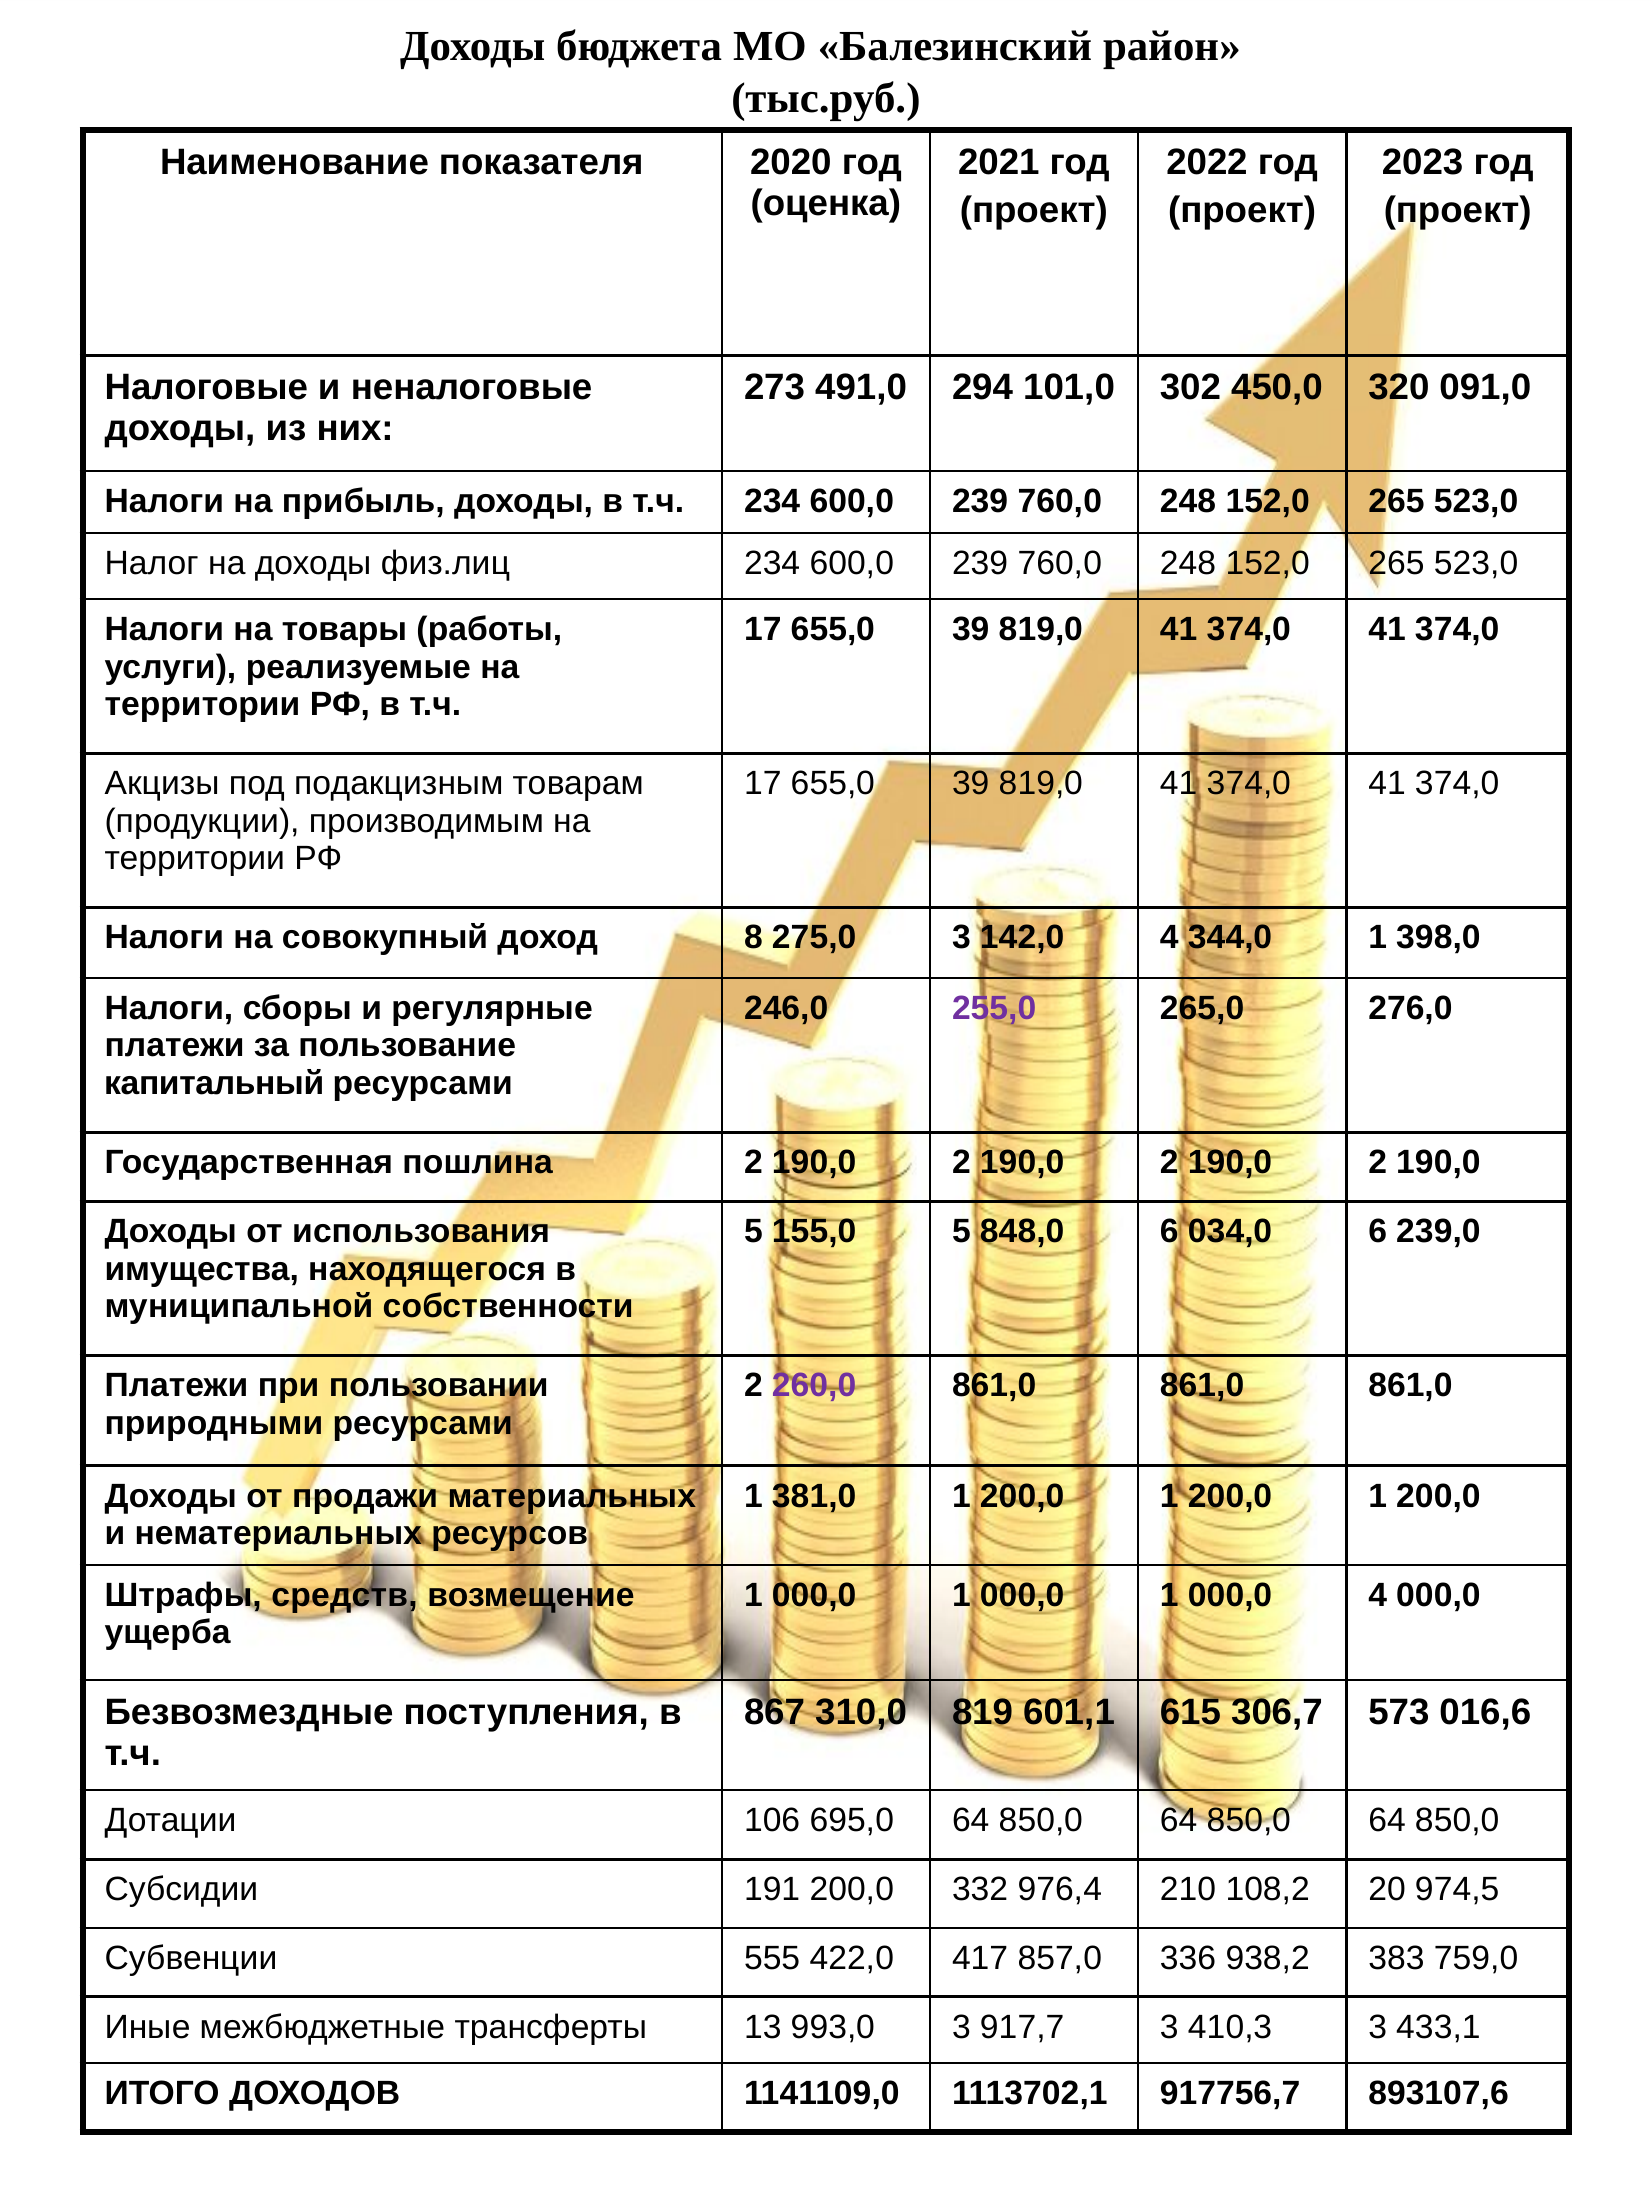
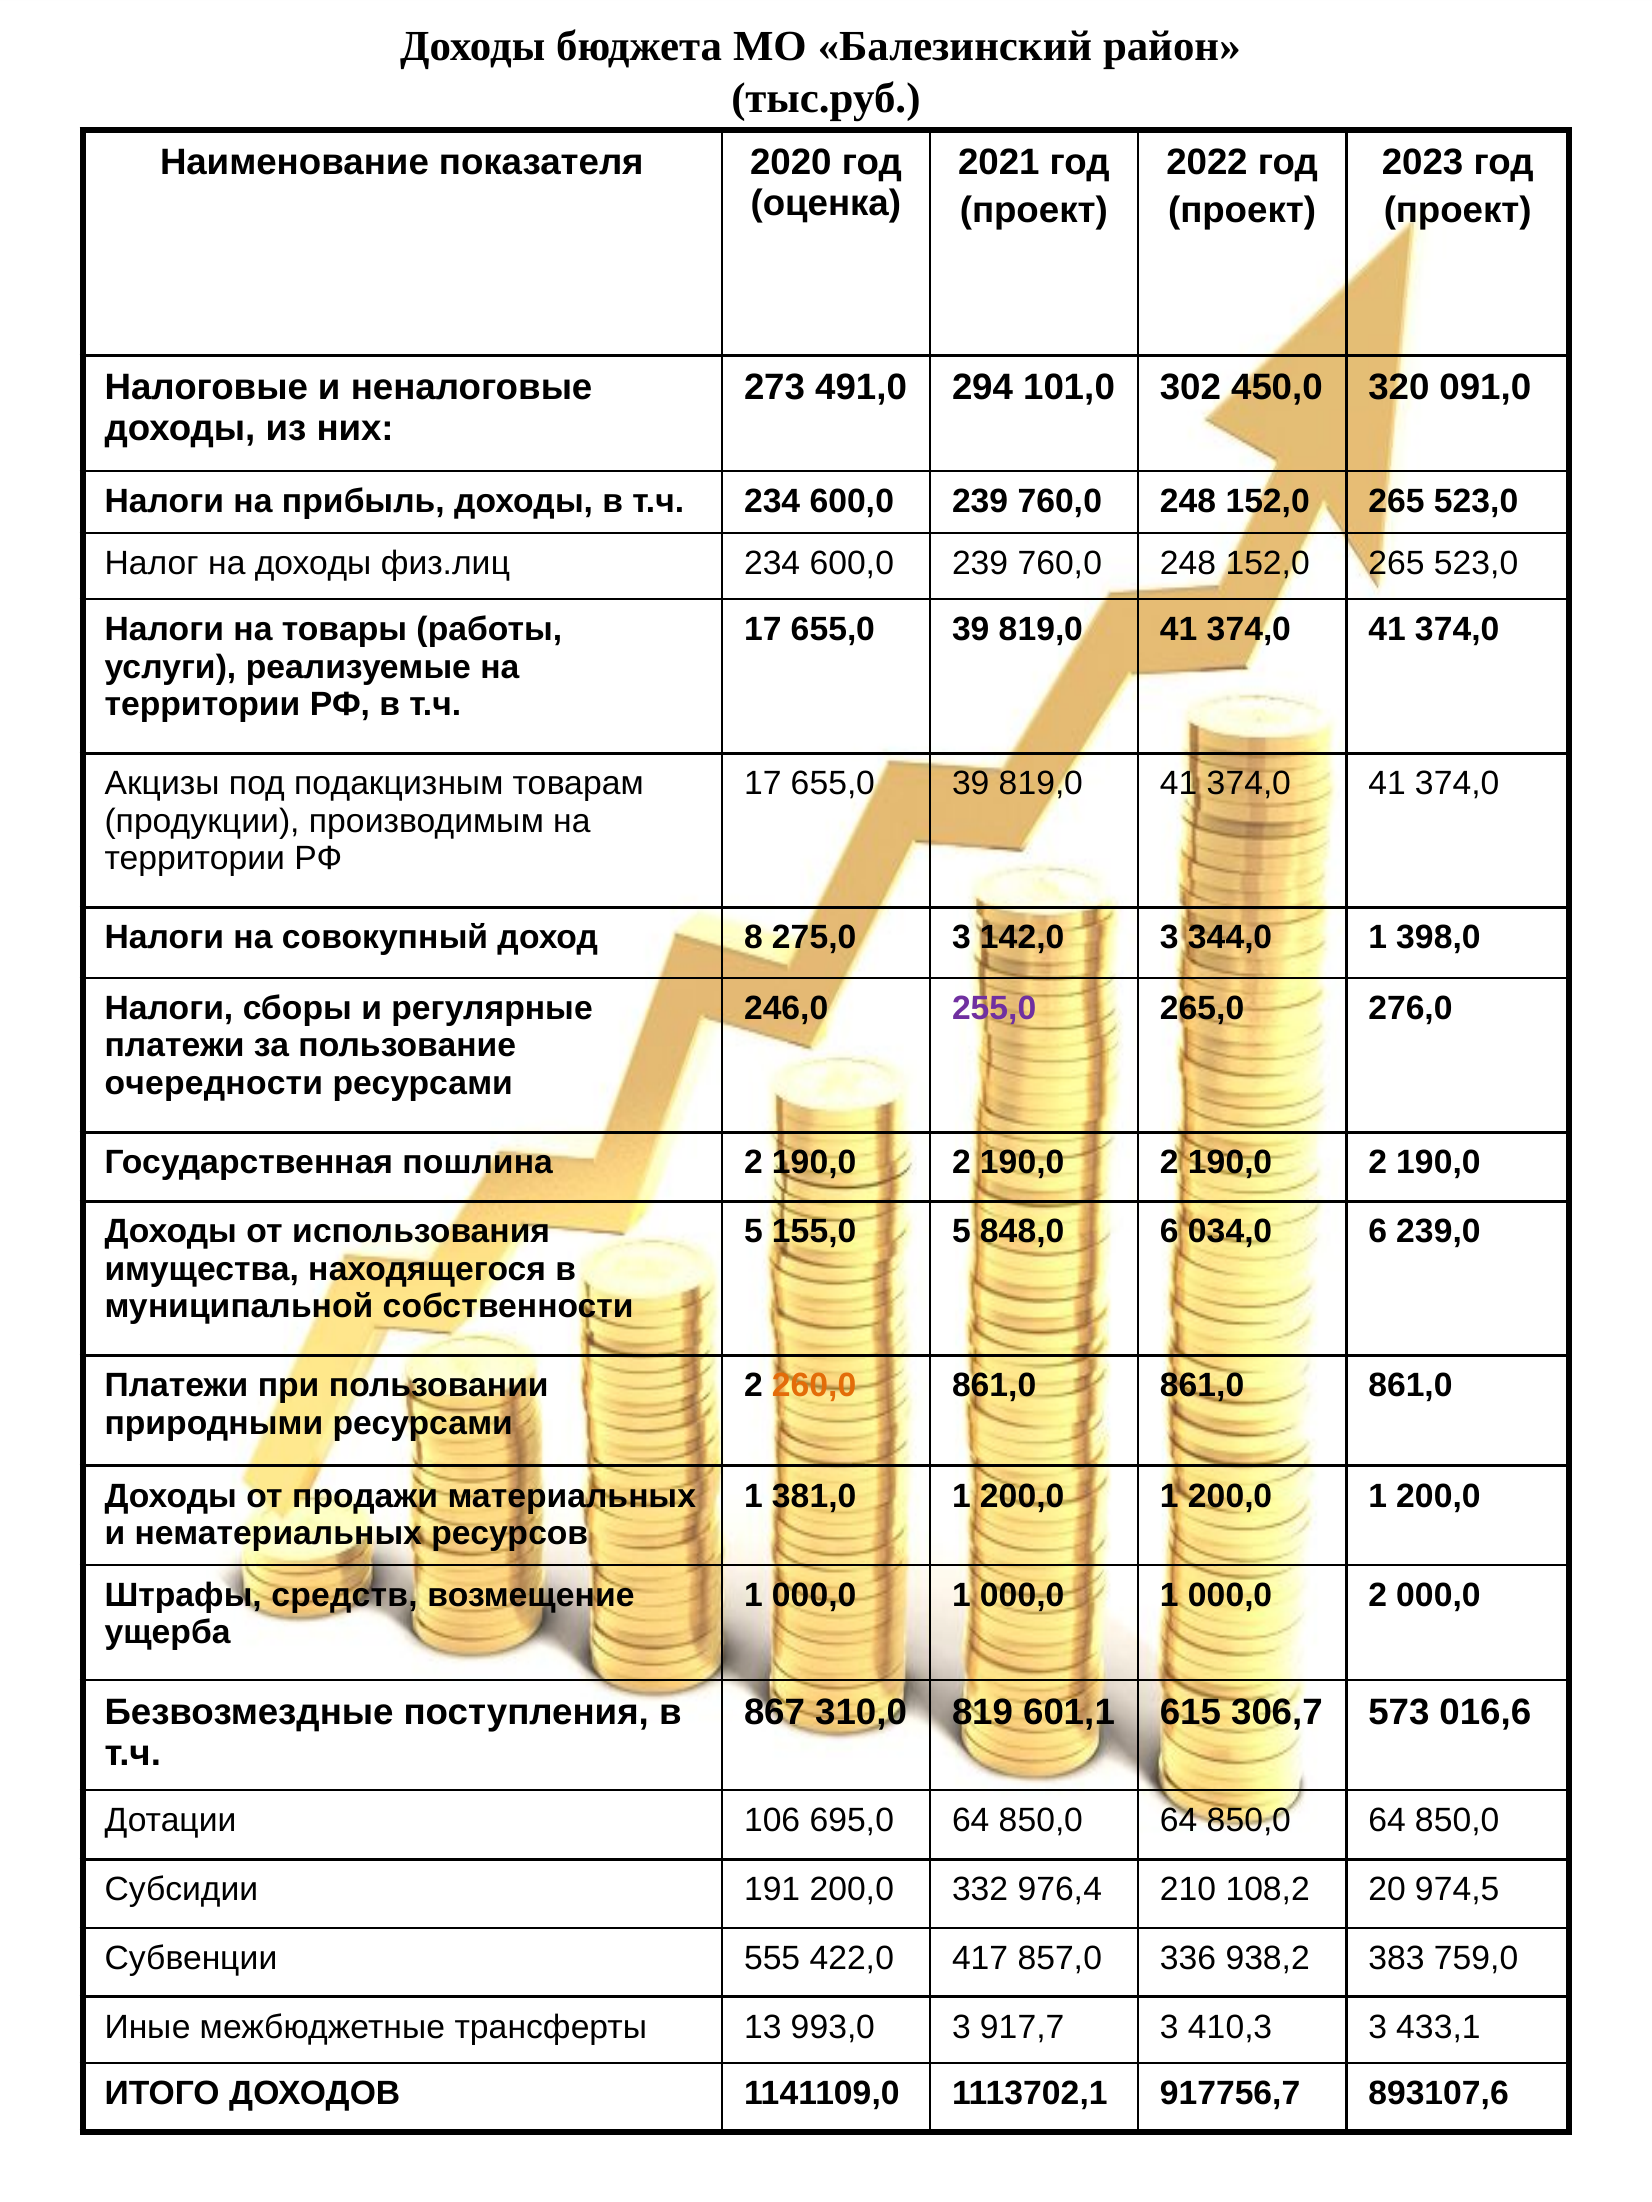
142,0 4: 4 -> 3 (1169, 938)
капитальный: капитальный -> очередности (214, 1084)
260,0 colour: purple -> orange (814, 1386)
000,0 4: 4 -> 2 (1378, 1596)
